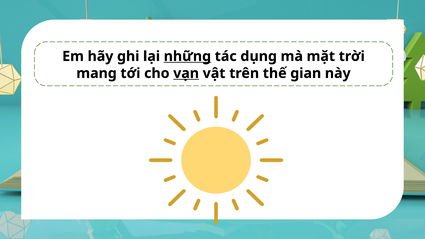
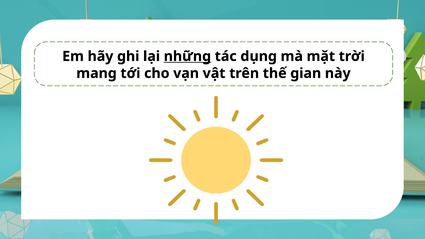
vạn underline: present -> none (186, 73)
